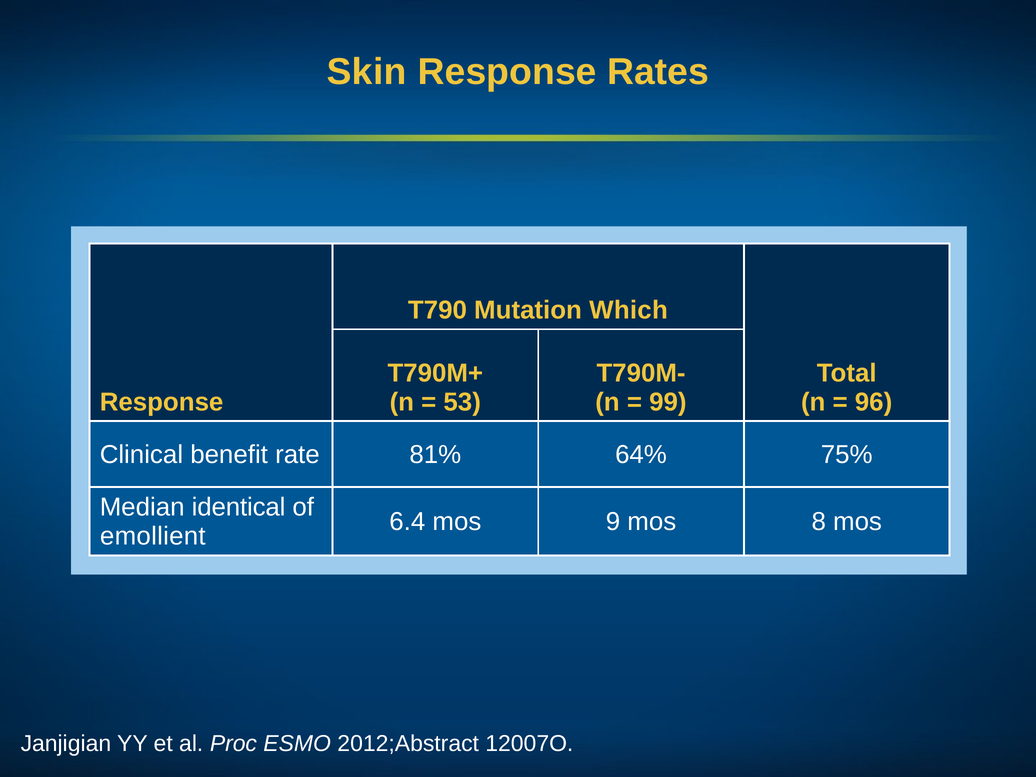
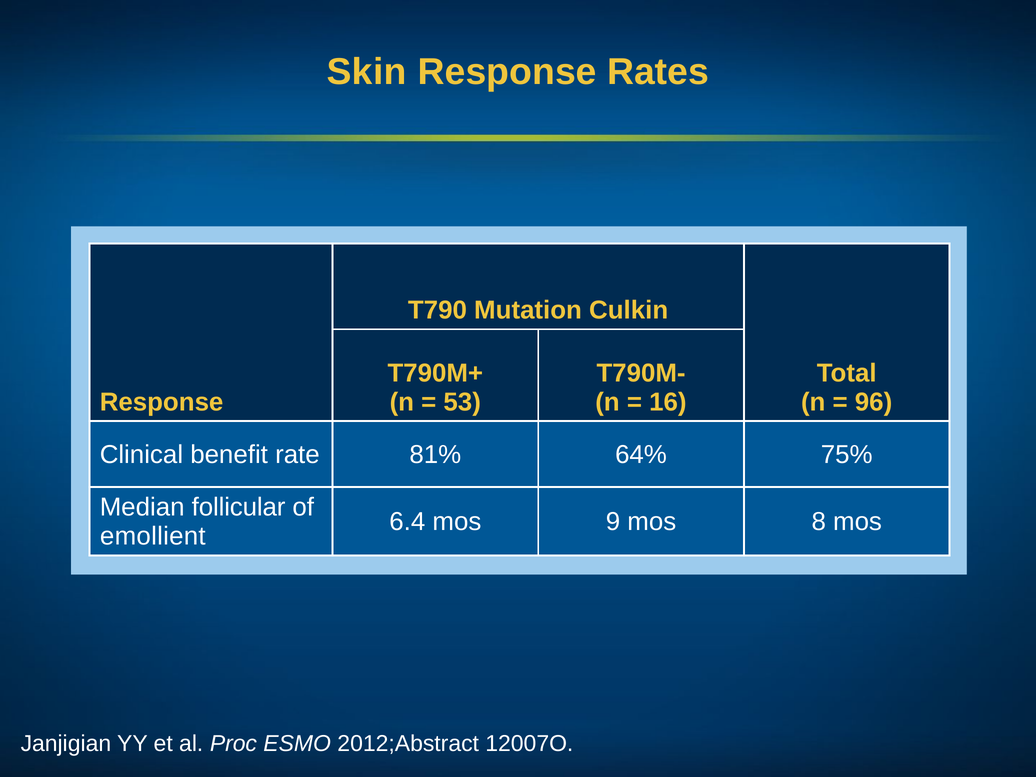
Which: Which -> Culkin (629, 310)
99: 99 -> 16 (668, 402)
identical: identical -> follicular (239, 507)
